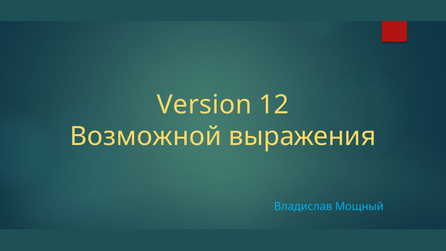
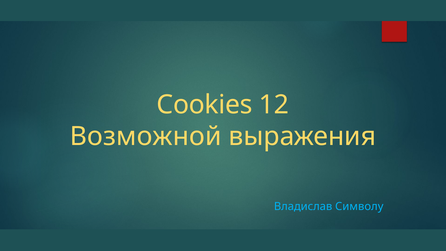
Version: Version -> Cookies (205, 105)
Мощный: Мощный -> Символу (359, 206)
